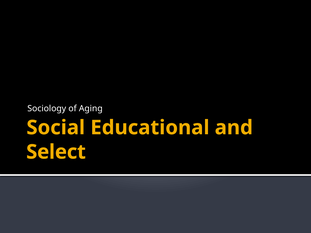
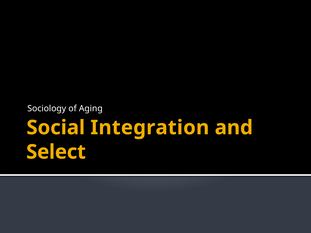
Educational: Educational -> Integration (150, 128)
